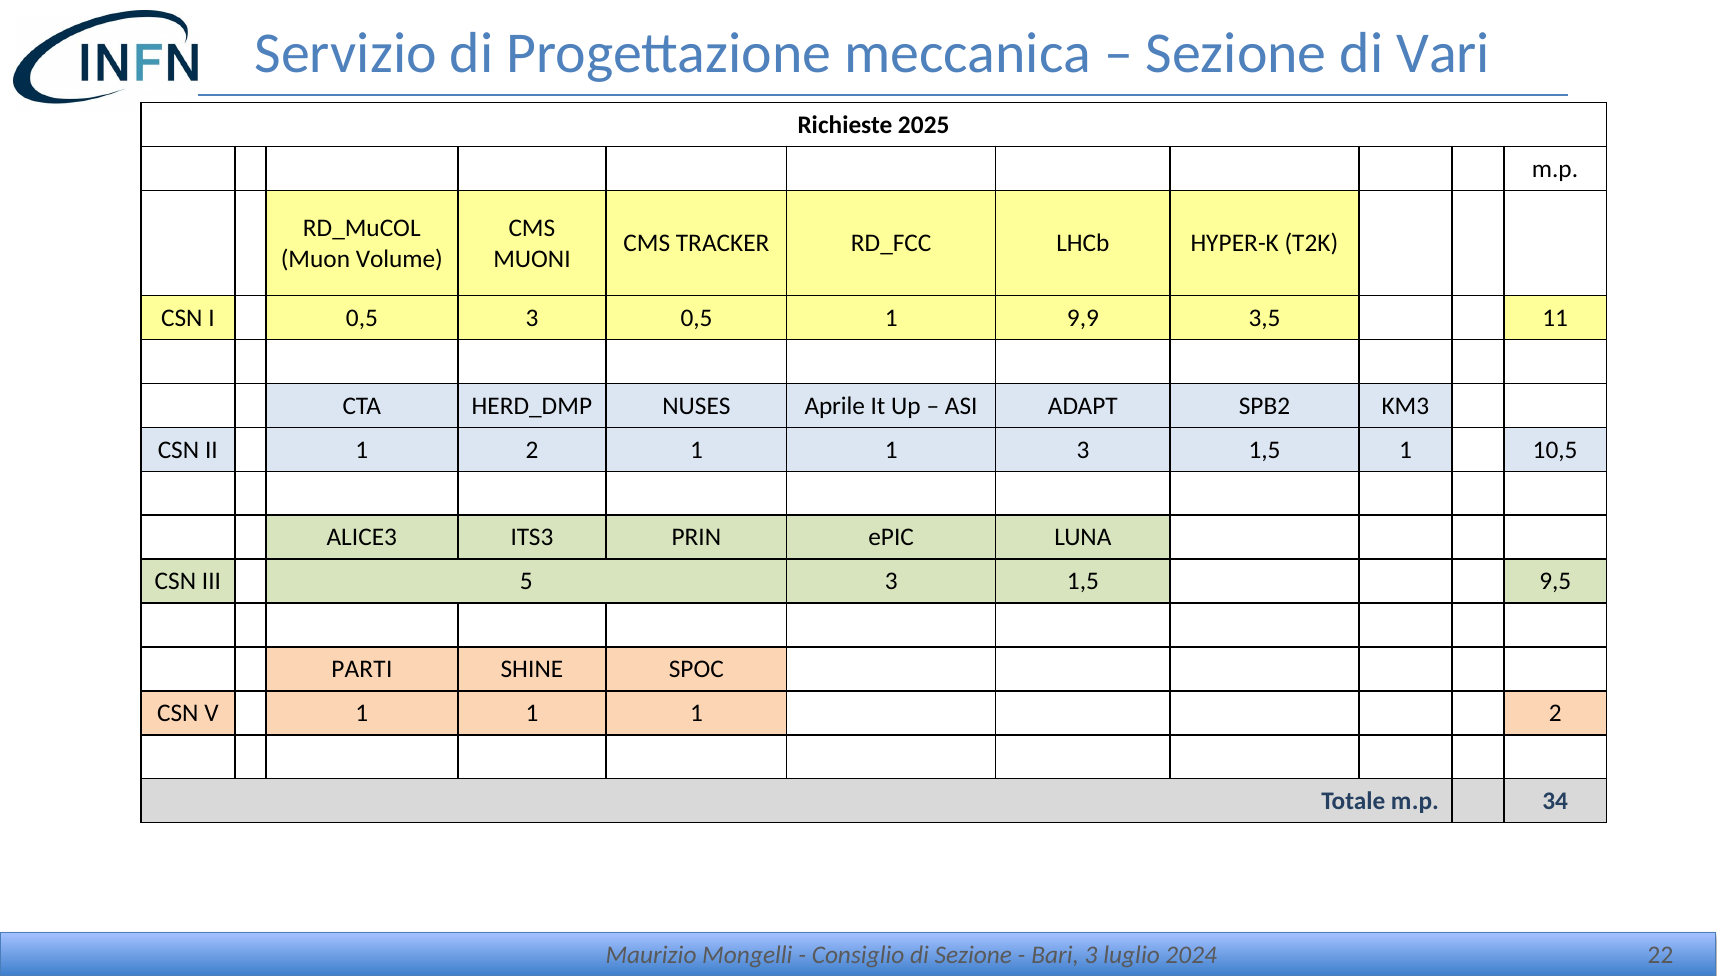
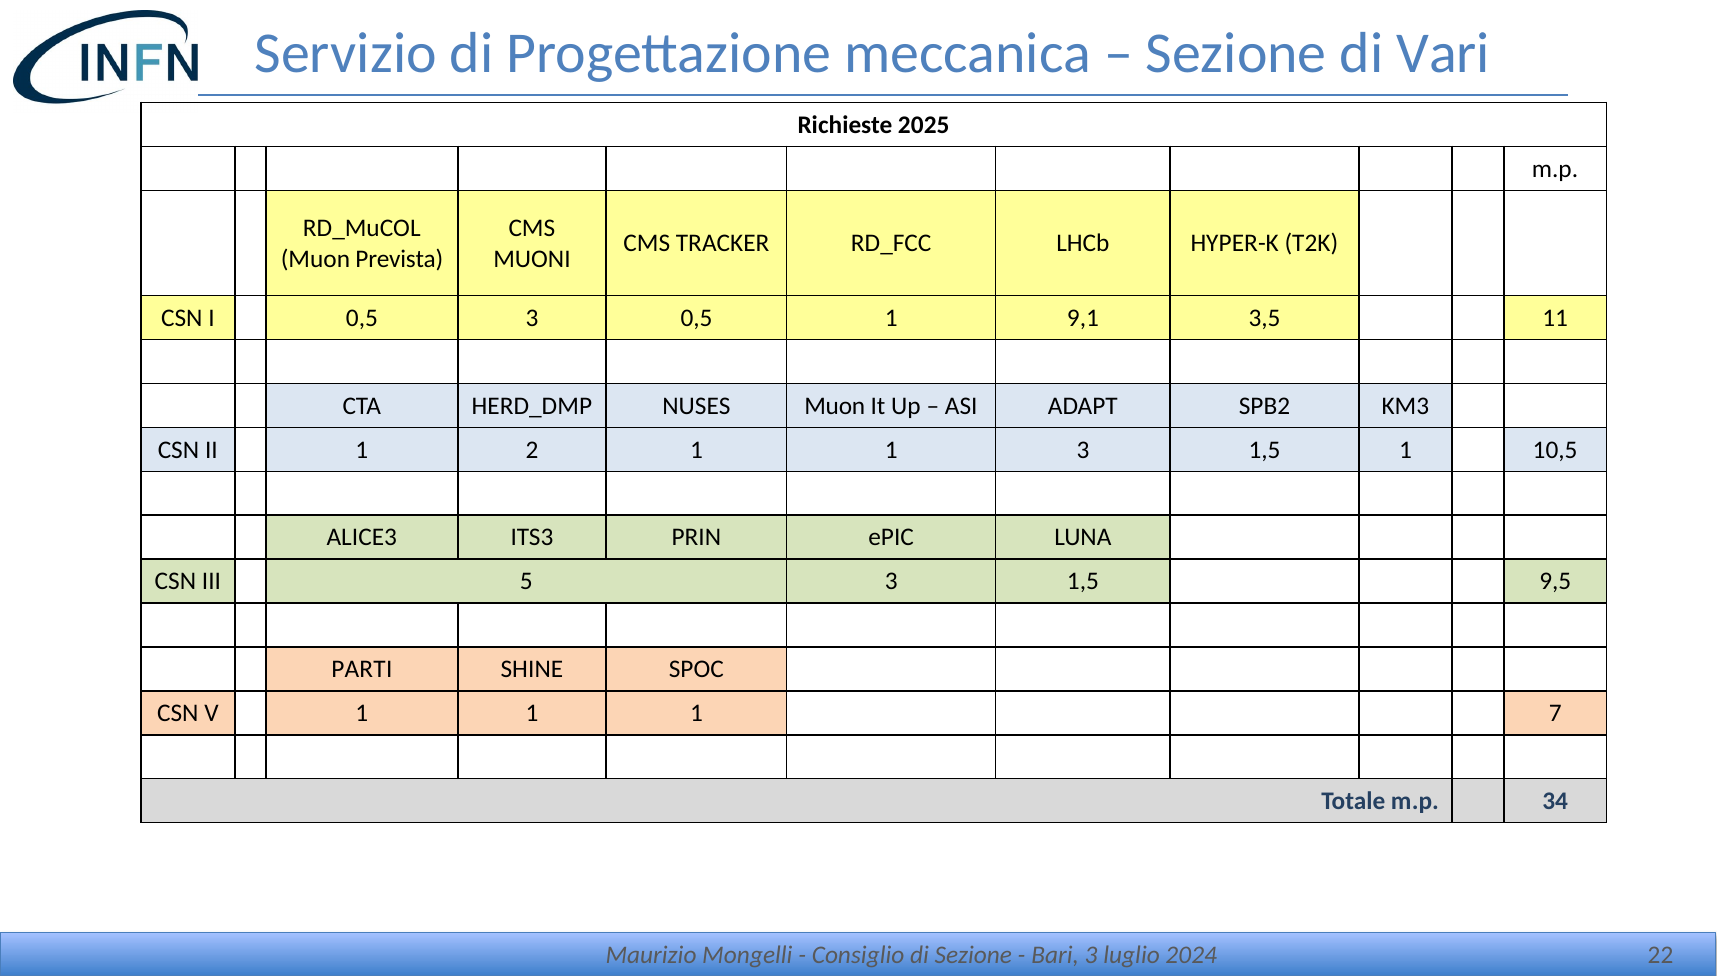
Volume: Volume -> Prevista (399, 259)
9,9: 9,9 -> 9,1 (1083, 318)
NUSES Aprile: Aprile -> Muon (835, 406)
1 1 2: 2 -> 7 (1555, 713)
